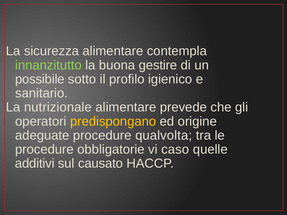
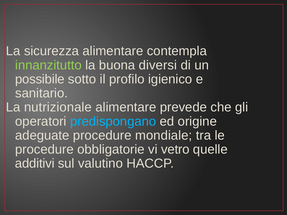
gestire: gestire -> diversi (158, 65)
predispongano colour: yellow -> light blue (113, 121)
qualvolta: qualvolta -> mondiale (164, 136)
caso: caso -> vetro (175, 150)
causato: causato -> valutino (100, 164)
